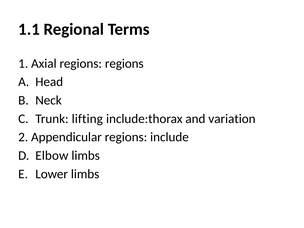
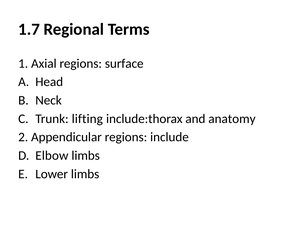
1.1: 1.1 -> 1.7 (29, 29)
regions regions: regions -> surface (124, 63)
variation: variation -> anatomy (232, 119)
